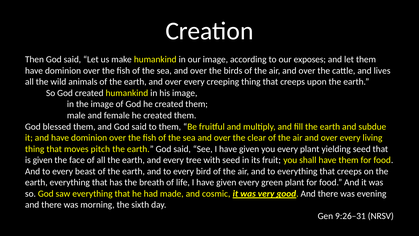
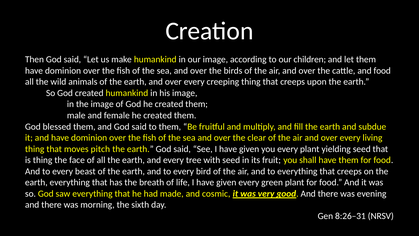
exposes: exposes -> children (310, 59)
and lives: lives -> food (382, 71)
is given: given -> thing (43, 160)
9:26–31: 9:26–31 -> 8:26–31 (350, 216)
